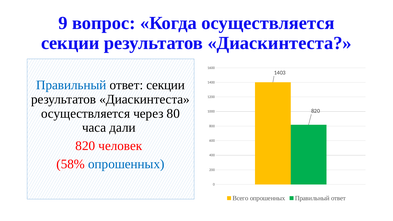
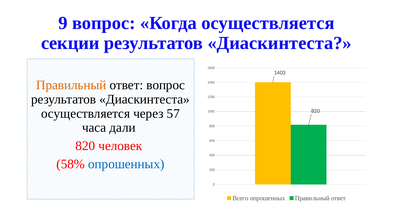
Правильный colour: blue -> orange (71, 85)
ответ секции: секции -> вопрос (166, 85)
80: 80 -> 57 (173, 113)
